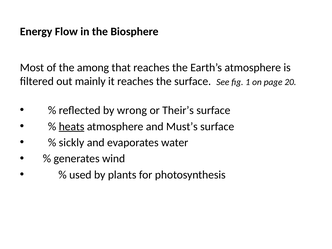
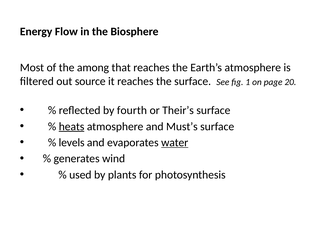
mainly: mainly -> source (90, 81)
wrong: wrong -> fourth (132, 110)
sickly: sickly -> levels (72, 143)
water underline: none -> present (175, 143)
